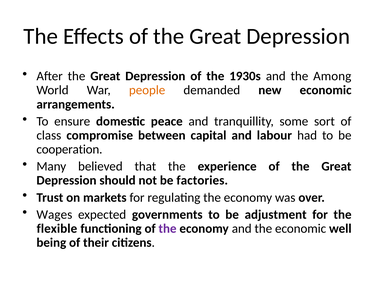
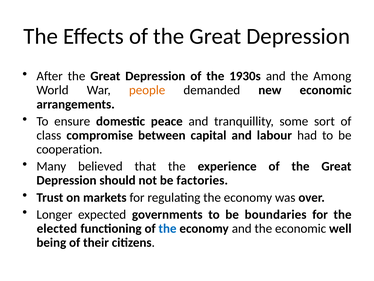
Wages: Wages -> Longer (54, 214)
adjustment: adjustment -> boundaries (276, 214)
flexible: flexible -> elected (57, 228)
the colour: purple -> blue (168, 228)
